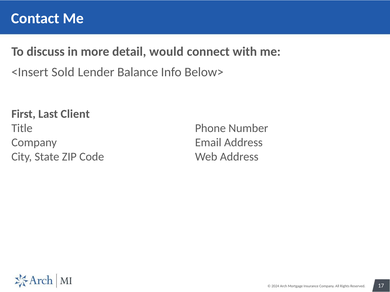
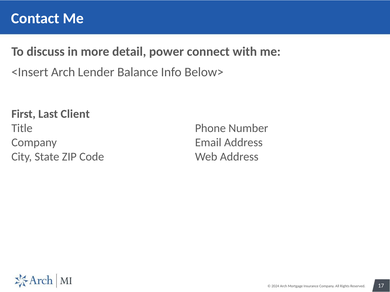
would: would -> power (166, 52)
<Insert Sold: Sold -> Arch (63, 72)
